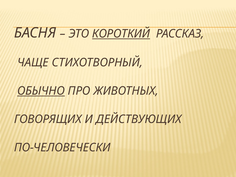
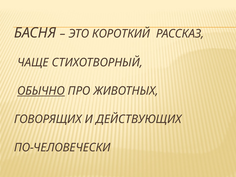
КОРОТКИЙ underline: present -> none (121, 34)
